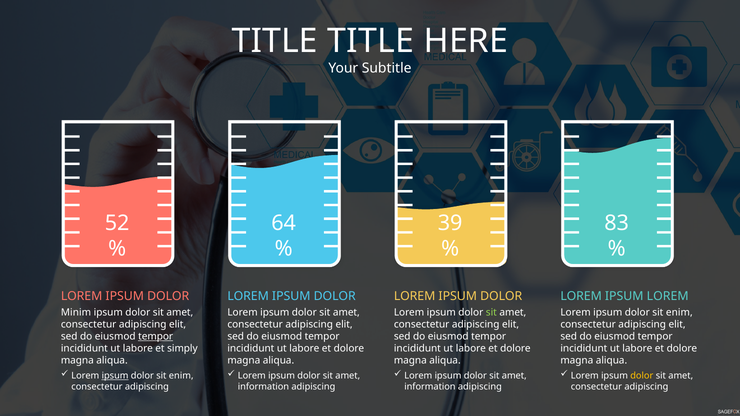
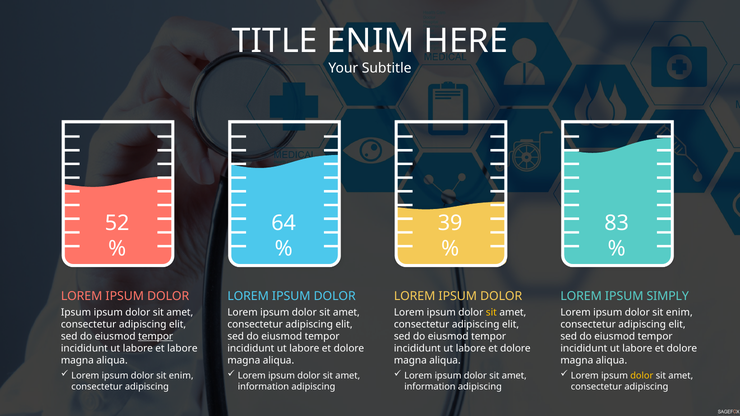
TITLE TITLE: TITLE -> ENIM (371, 41)
IPSUM LOREM: LOREM -> SIMPLY (668, 296)
Minim: Minim -> Ipsum (76, 313)
sit colour: light green -> yellow (491, 313)
et simply: simply -> labore (182, 349)
ipsum underline: present -> none (115, 376)
